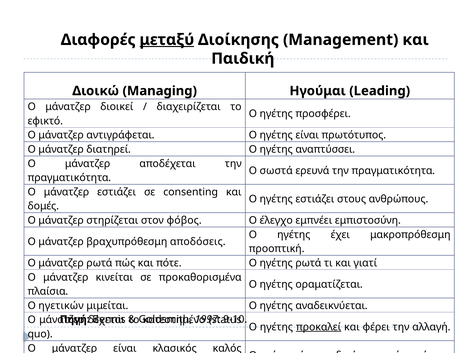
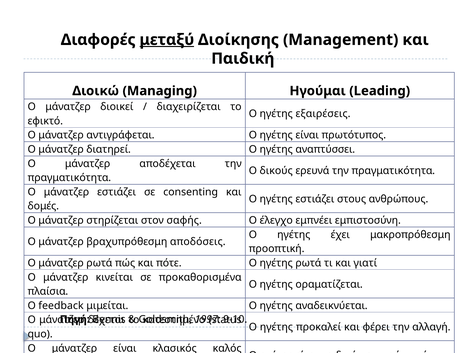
προσφέρει: προσφέρει -> εξαιρέσεις (323, 114)
Ο σωστά: σωστά -> δικούς (276, 171)
φόβος: φόβος -> σαφής (184, 221)
ηγετικών: ηγετικών -> feedback (61, 306)
προκαλεί underline: present -> none (319, 327)
